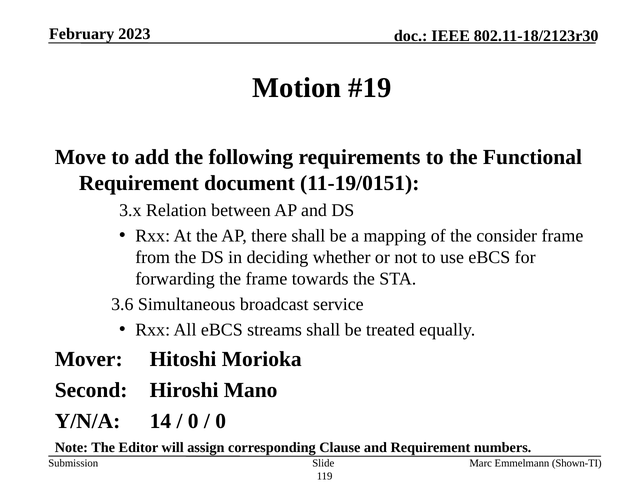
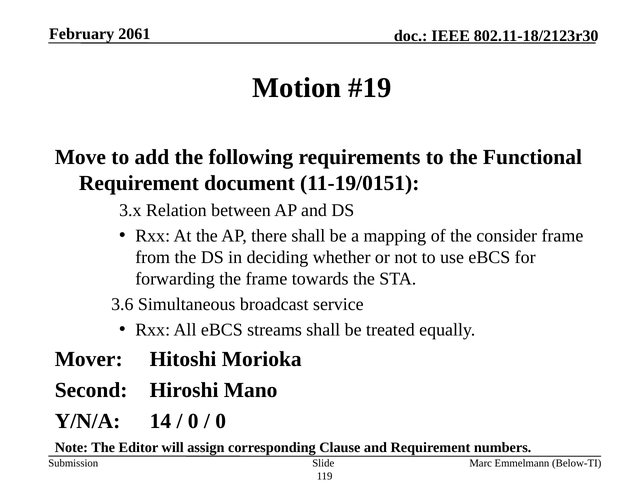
2023: 2023 -> 2061 (134, 34)
Shown-TI: Shown-TI -> Below-TI (577, 463)
